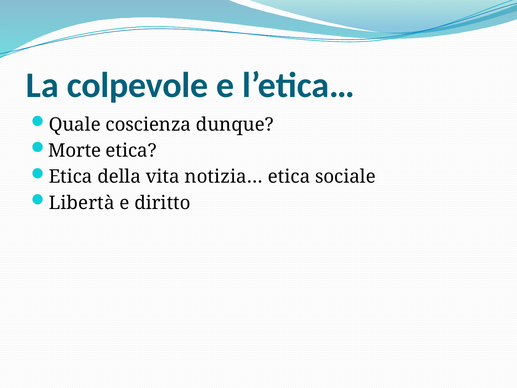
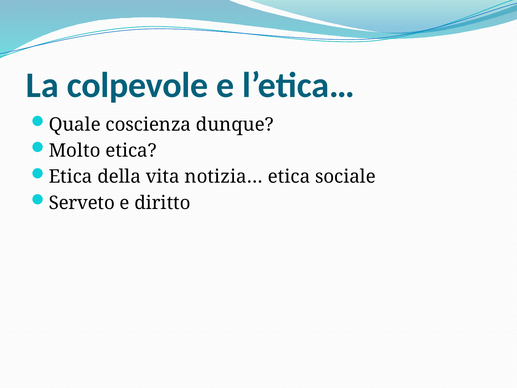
Morte: Morte -> Molto (75, 151)
Libertà: Libertà -> Serveto (82, 203)
